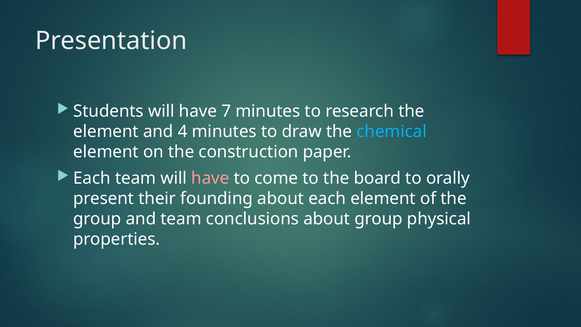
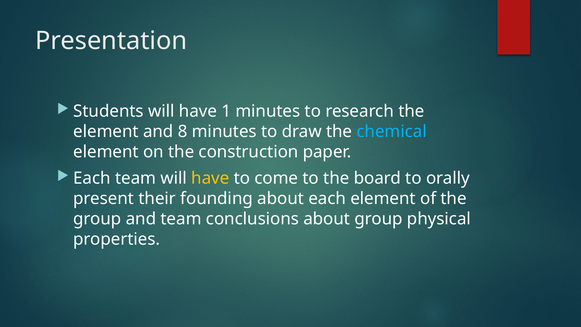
7: 7 -> 1 (226, 111)
4: 4 -> 8 (183, 132)
have colour: pink -> yellow (210, 178)
